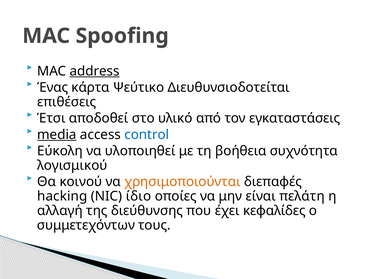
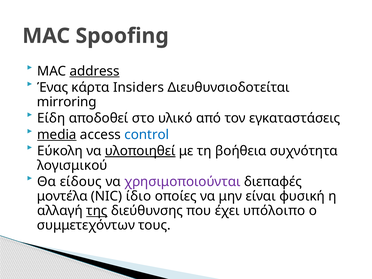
Ψεύτικο: Ψεύτικο -> Insiders (139, 87)
επιθέσεις: επιθέσεις -> mirroring (67, 102)
Έτσι: Έτσι -> Είδη (51, 118)
υλοποιηθεί underline: none -> present (140, 151)
κοινού: κοινού -> είδους (81, 182)
χρησιμοποιούνται colour: orange -> purple (182, 182)
hacking: hacking -> μοντέλα (62, 196)
πελάτη: πελάτη -> φυσική (302, 196)
της underline: none -> present (97, 211)
κεφαλίδες: κεφαλίδες -> υπόλοιπο (274, 211)
